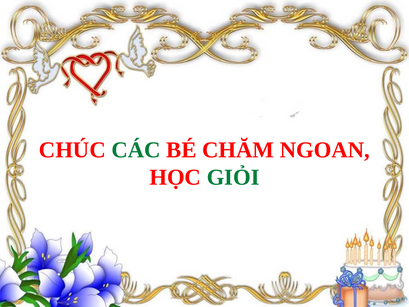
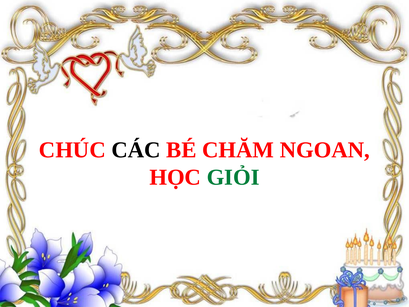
CÁC colour: green -> black (136, 150)
